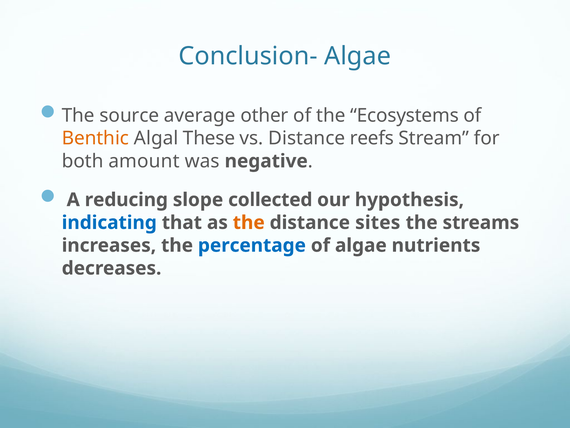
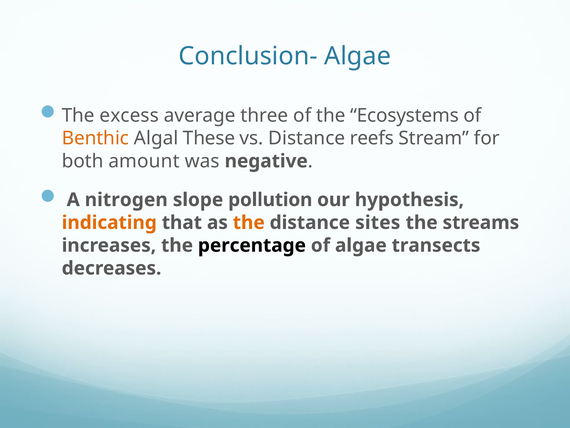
source: source -> excess (129, 115)
other: other -> three (264, 115)
reducing: reducing -> nitrogen (126, 200)
collected: collected -> pollution (270, 200)
indicating colour: blue -> orange (109, 222)
percentage colour: blue -> black (252, 245)
nutrients: nutrients -> transects (436, 245)
